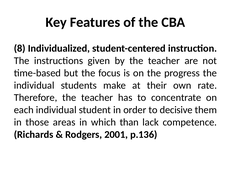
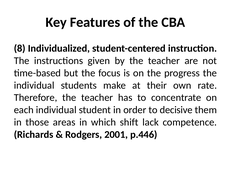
than: than -> shift (129, 122)
p.136: p.136 -> p.446 (144, 135)
